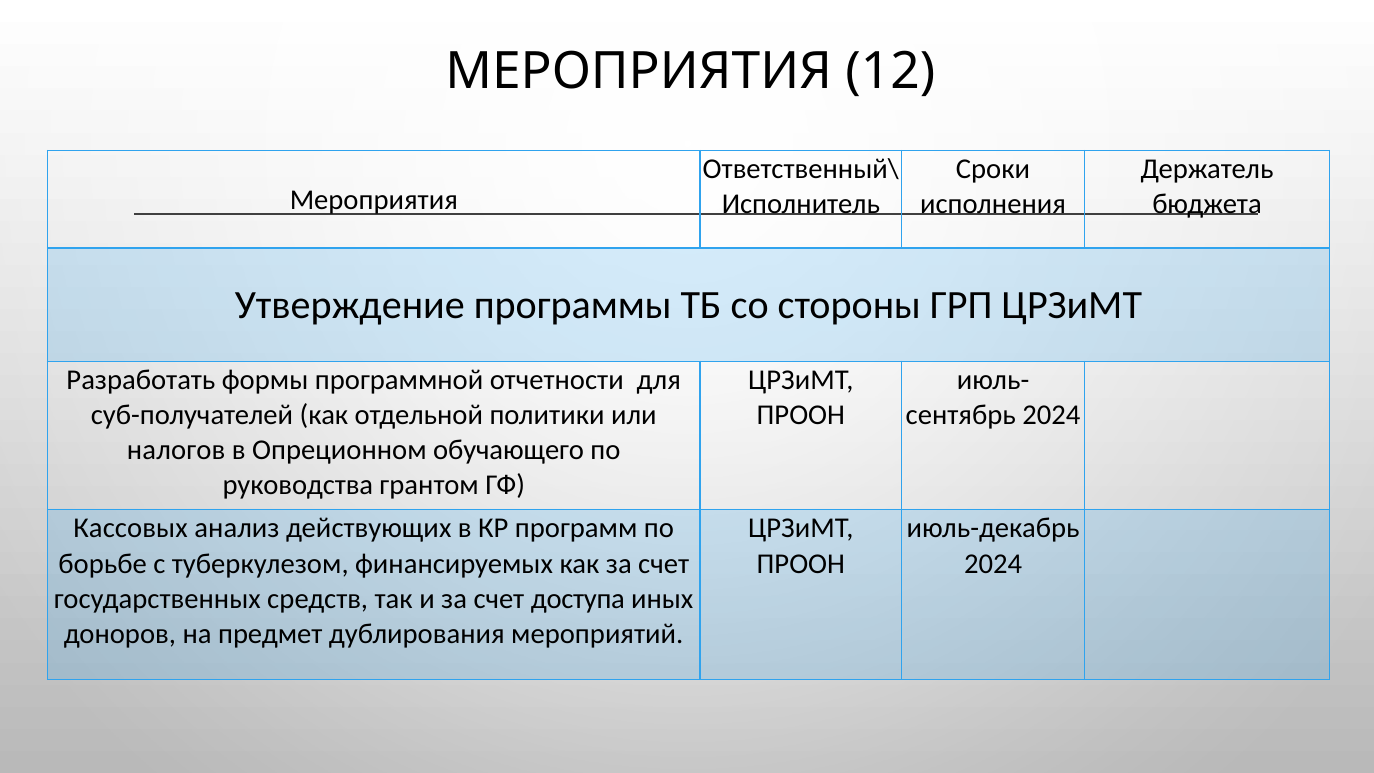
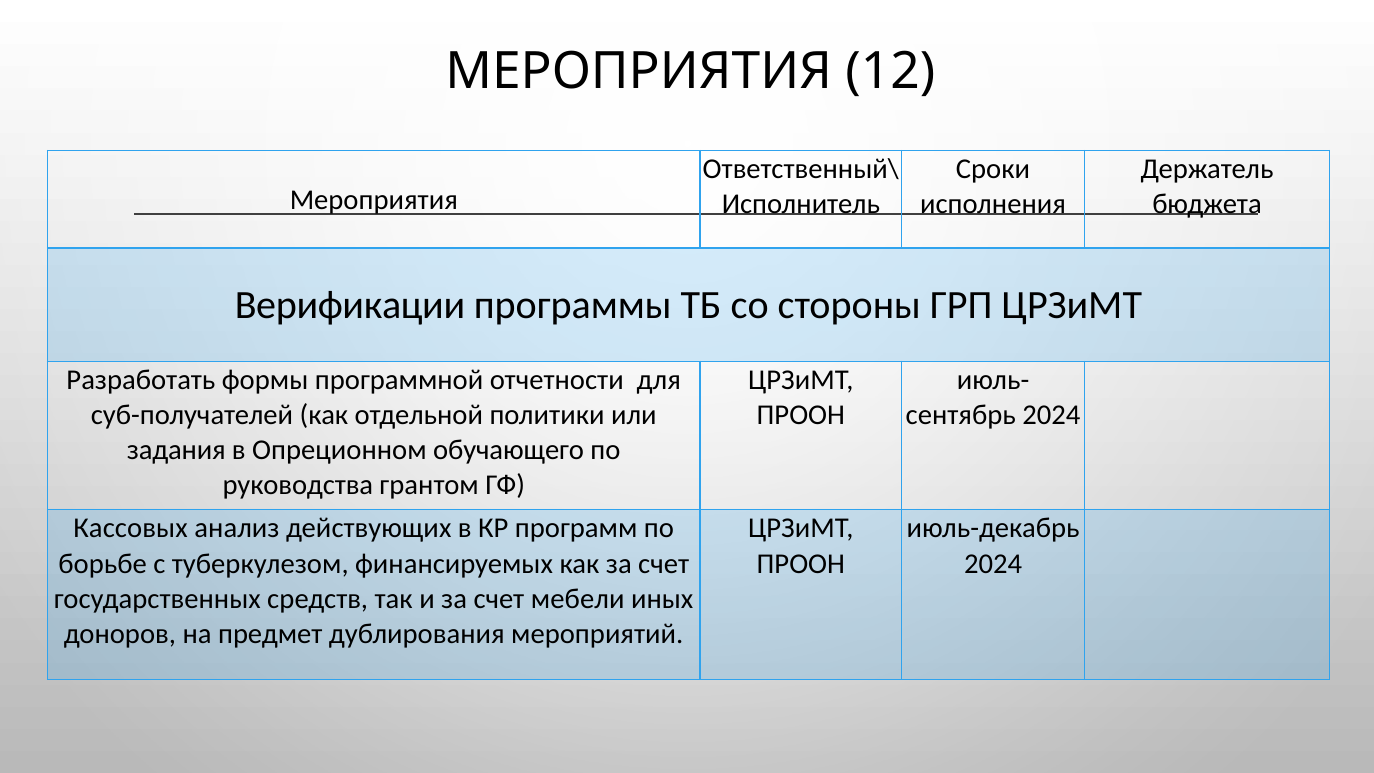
Утверждение: Утверждение -> Верификации (350, 306)
налогов: налогов -> задания (176, 450)
доступа: доступа -> мебели (578, 599)
